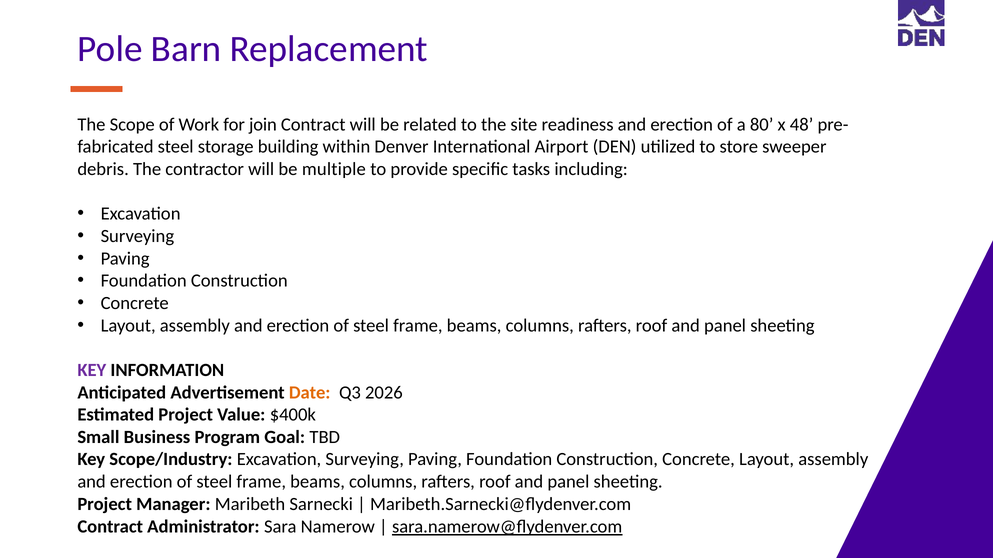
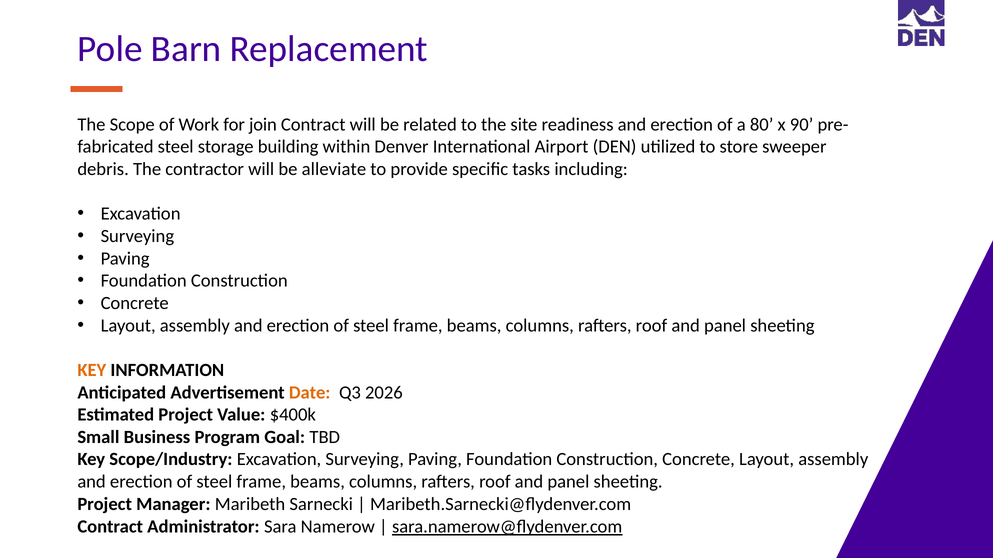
48: 48 -> 90 (802, 125)
multiple: multiple -> alleviate (334, 169)
KEY colour: purple -> orange (92, 370)
